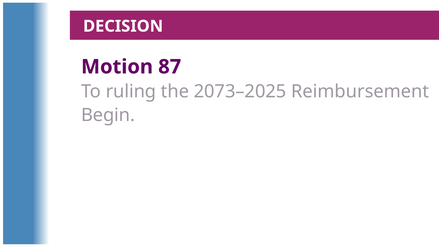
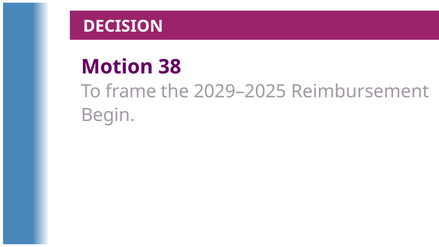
87: 87 -> 38 (170, 67)
ruling: ruling -> frame (131, 91)
2073–2025: 2073–2025 -> 2029–2025 (240, 91)
